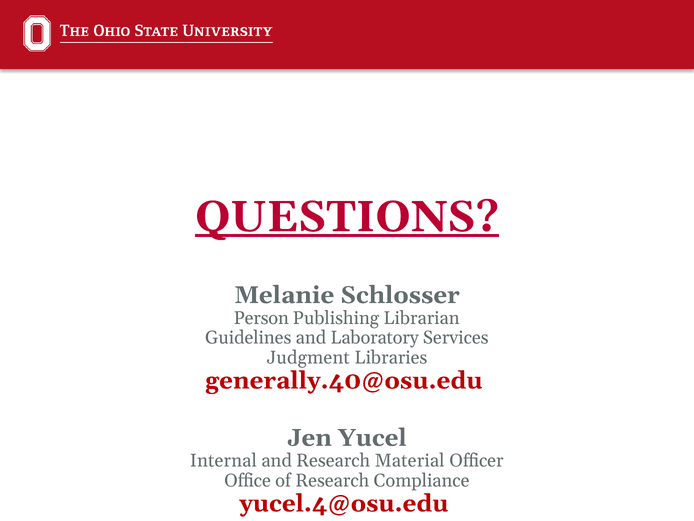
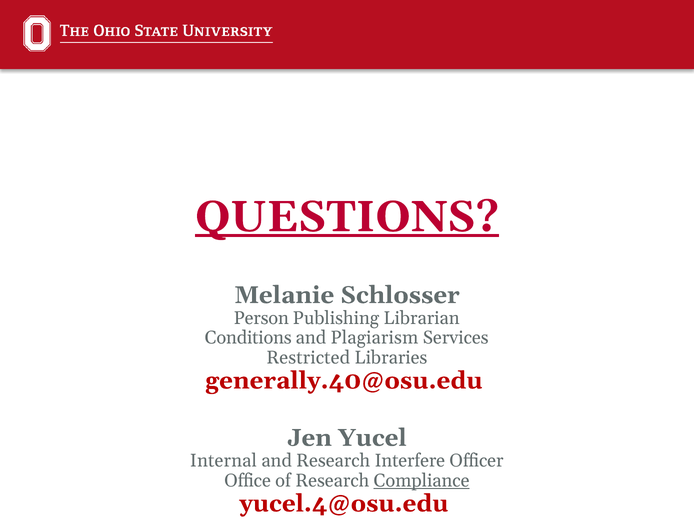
Guidelines: Guidelines -> Conditions (248, 338)
Laboratory: Laboratory -> Plagiarism (374, 338)
Judgment: Judgment -> Restricted (308, 357)
Material: Material -> Interfere (410, 460)
Compliance underline: none -> present (422, 480)
